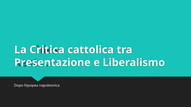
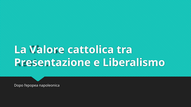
Critica: Critica -> Valore (47, 50)
